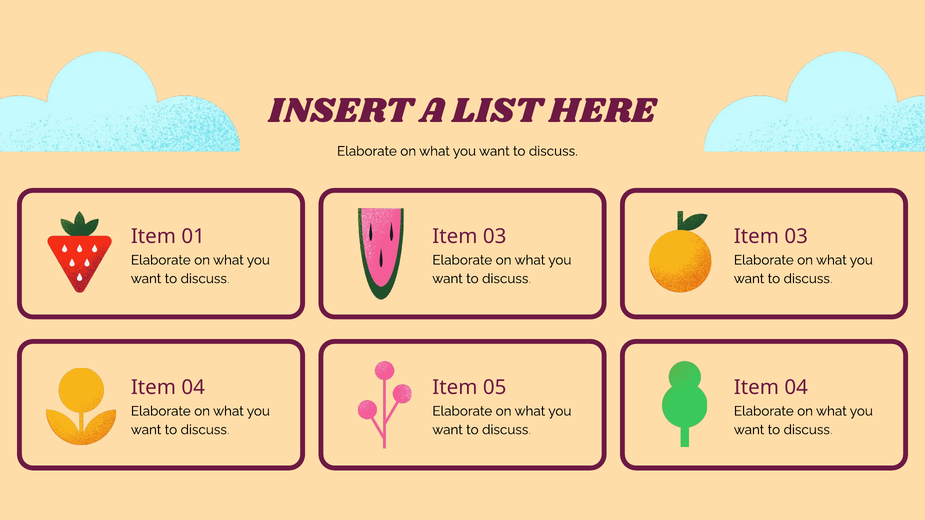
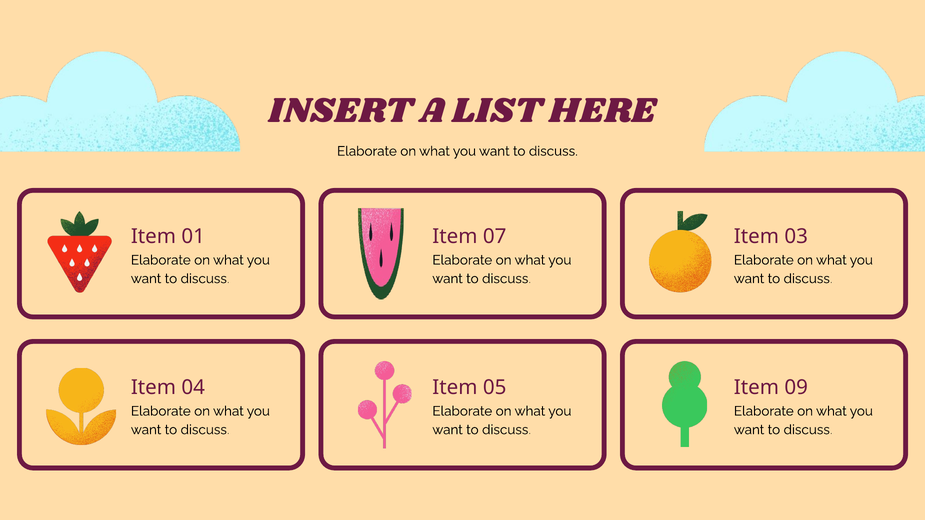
03: 03 -> 07 (495, 237)
04: 04 -> 09 (796, 388)
